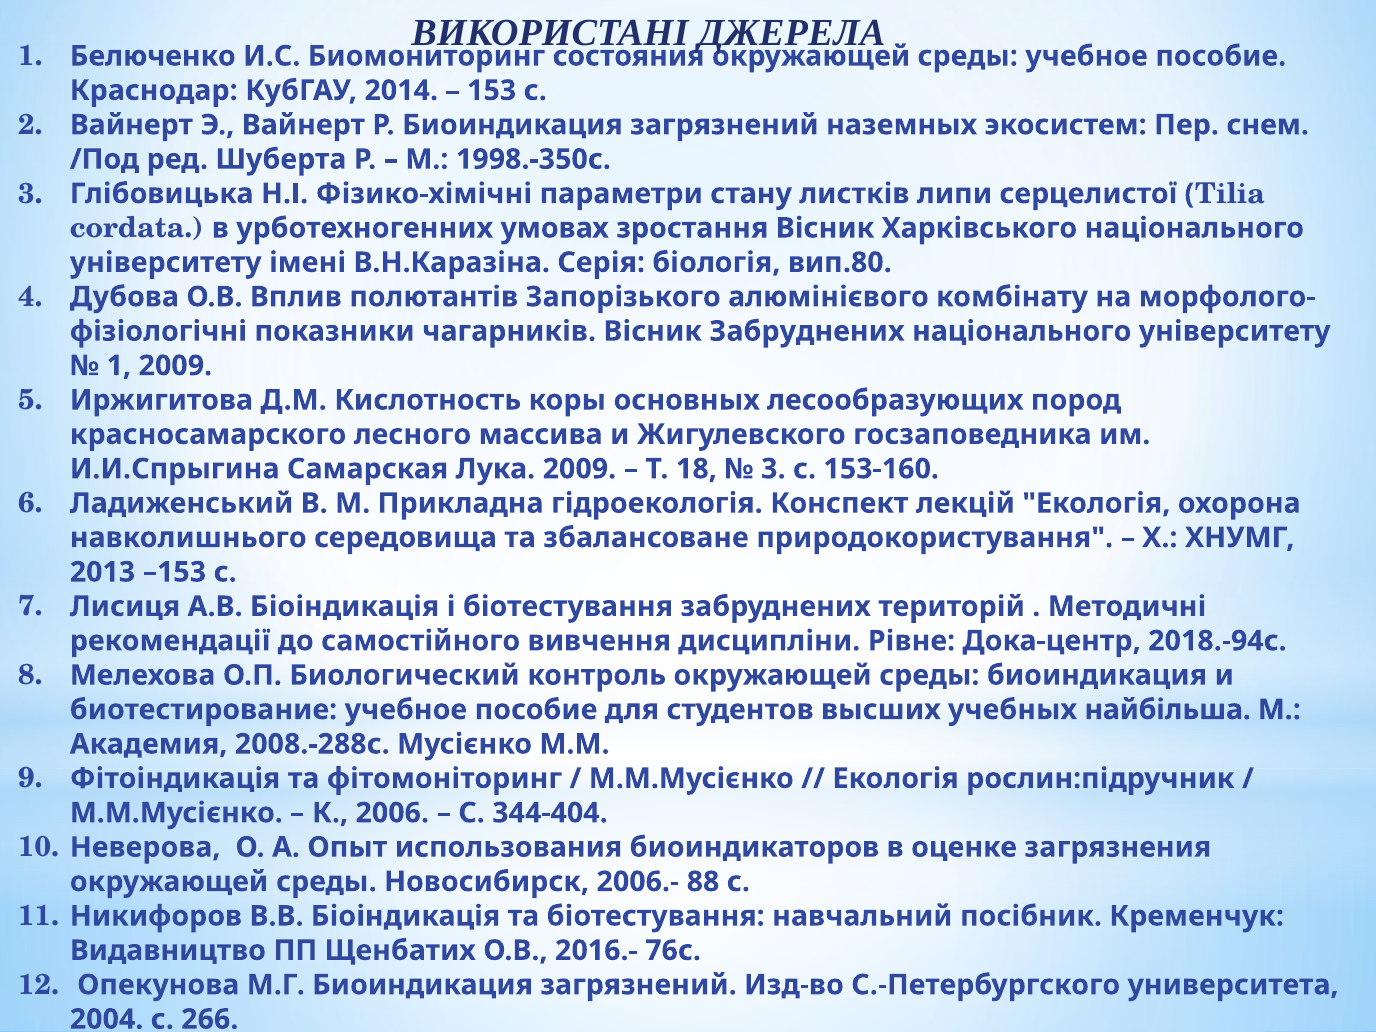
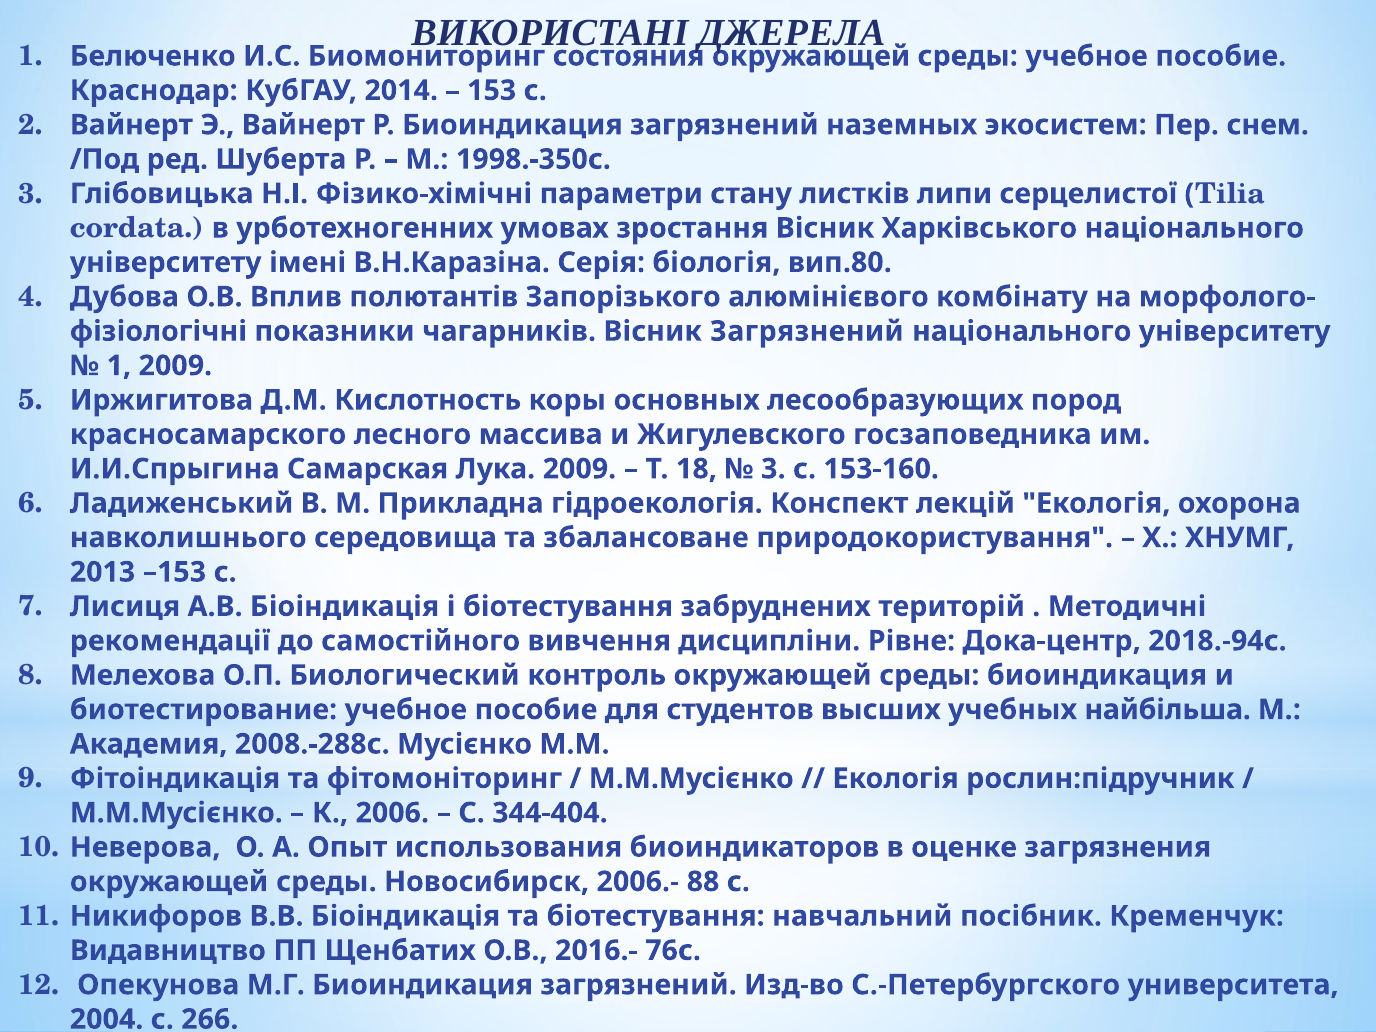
Вісник Забруднених: Забруднених -> Загрязнений (807, 331)
